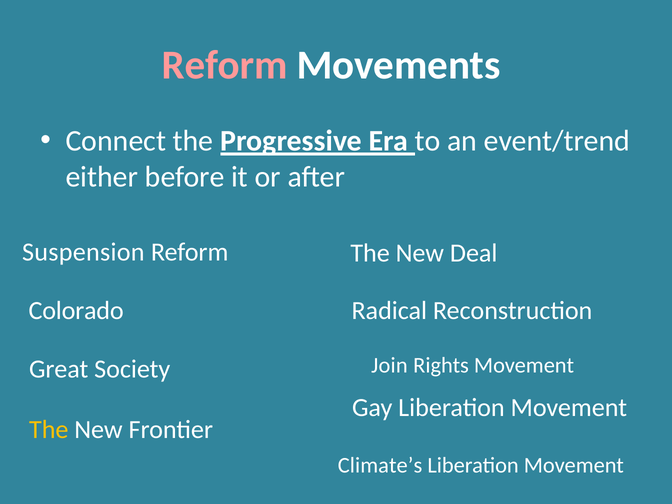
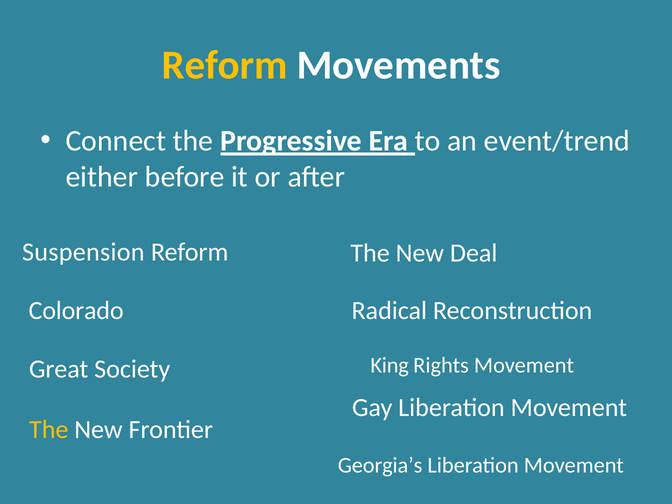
Reform colour: pink -> yellow (225, 65)
Join: Join -> King (390, 366)
Climate’s: Climate’s -> Georgia’s (380, 466)
